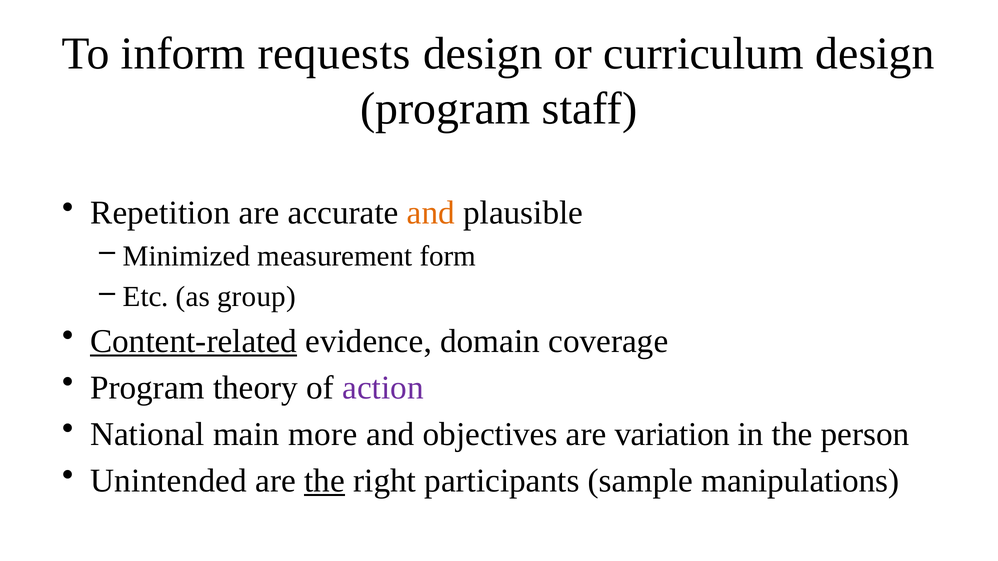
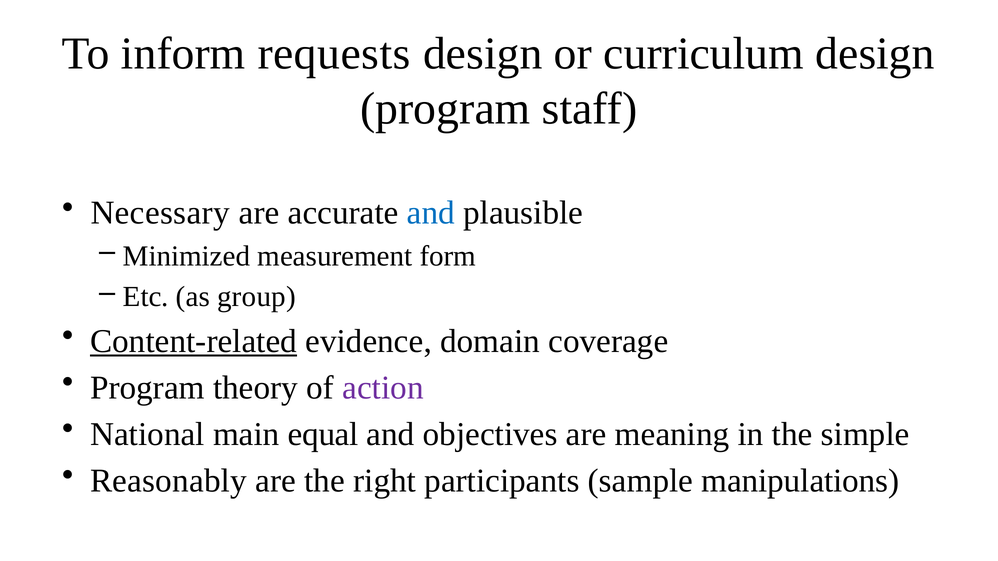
Repetition: Repetition -> Necessary (160, 213)
and colour: orange -> blue (431, 213)
more: more -> equal (323, 434)
variation: variation -> meaning (672, 434)
person: person -> simple (865, 434)
Unintended: Unintended -> Reasonably (169, 481)
the underline: present -> none (325, 481)
